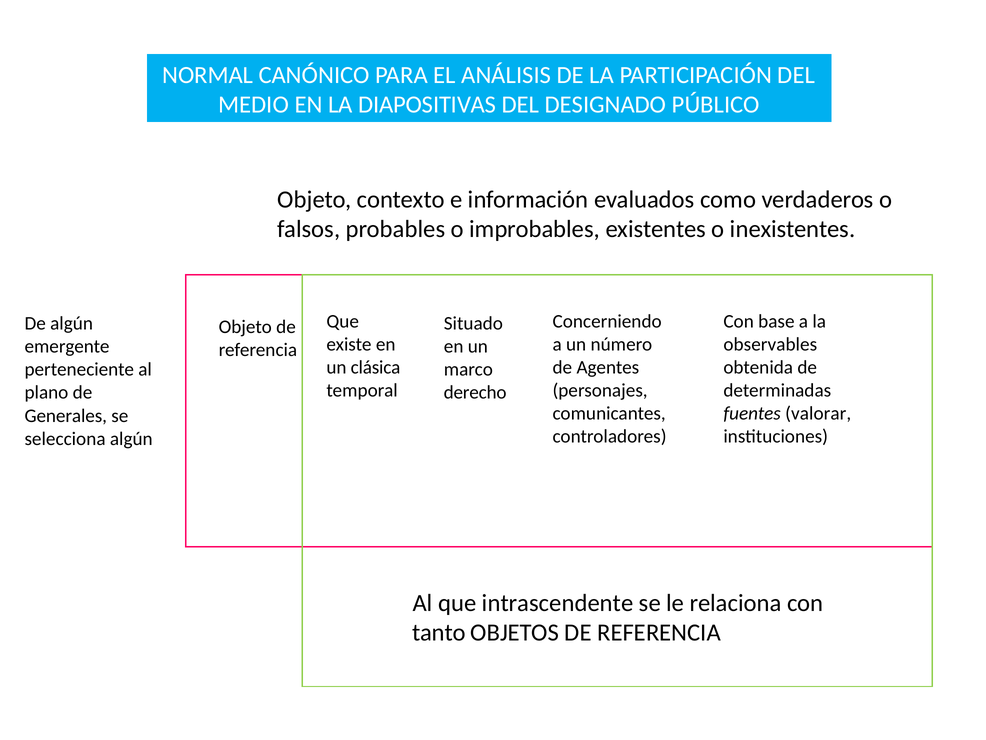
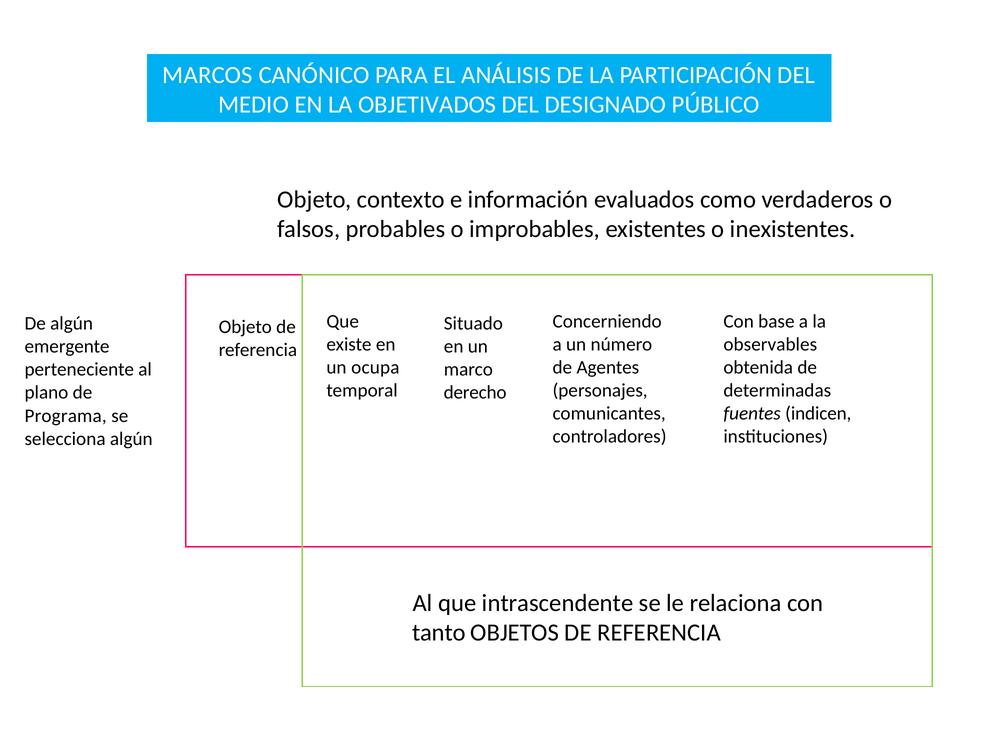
NORMAL: NORMAL -> MARCOS (208, 75)
DIAPOSITIVAS: DIAPOSITIVAS -> OBJETIVADOS (427, 104)
clásica: clásica -> ocupa (375, 367)
valorar: valorar -> indicen (818, 413)
Generales: Generales -> Programa (66, 415)
